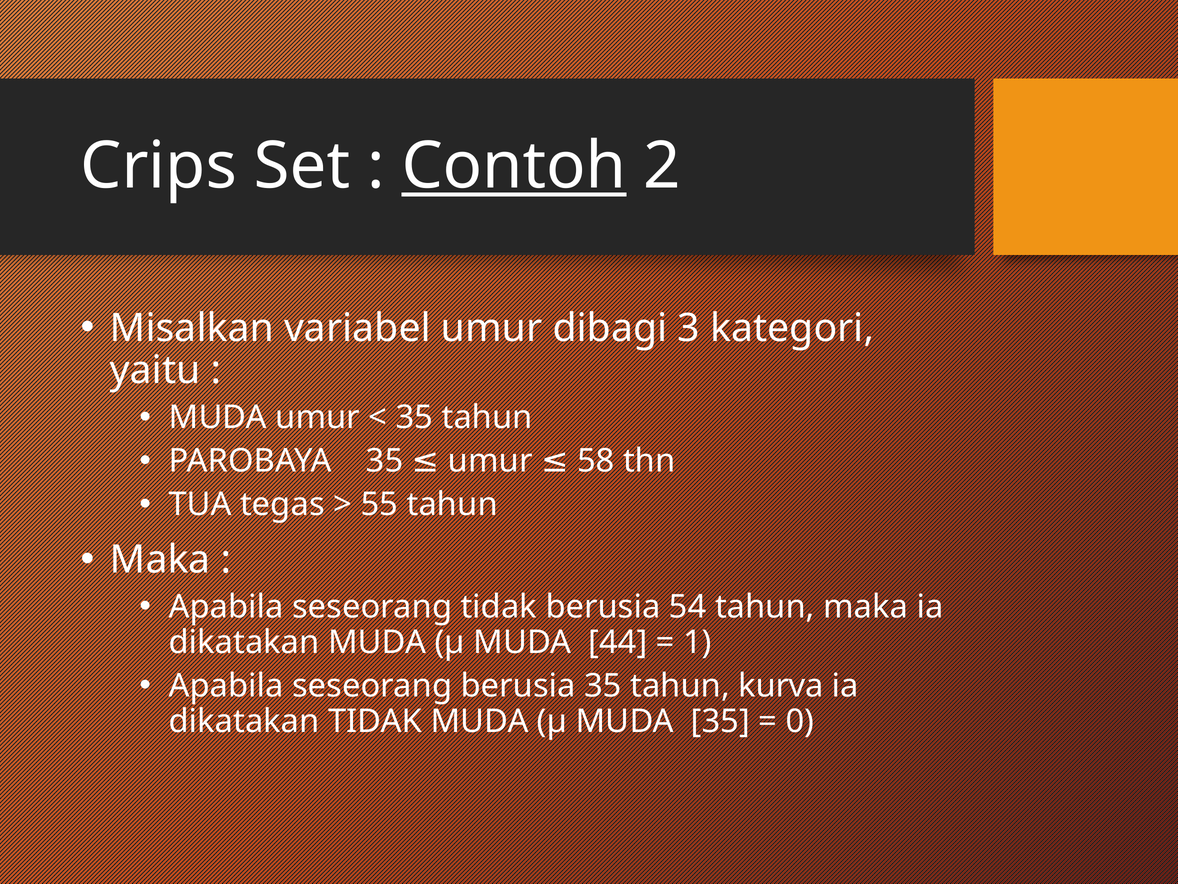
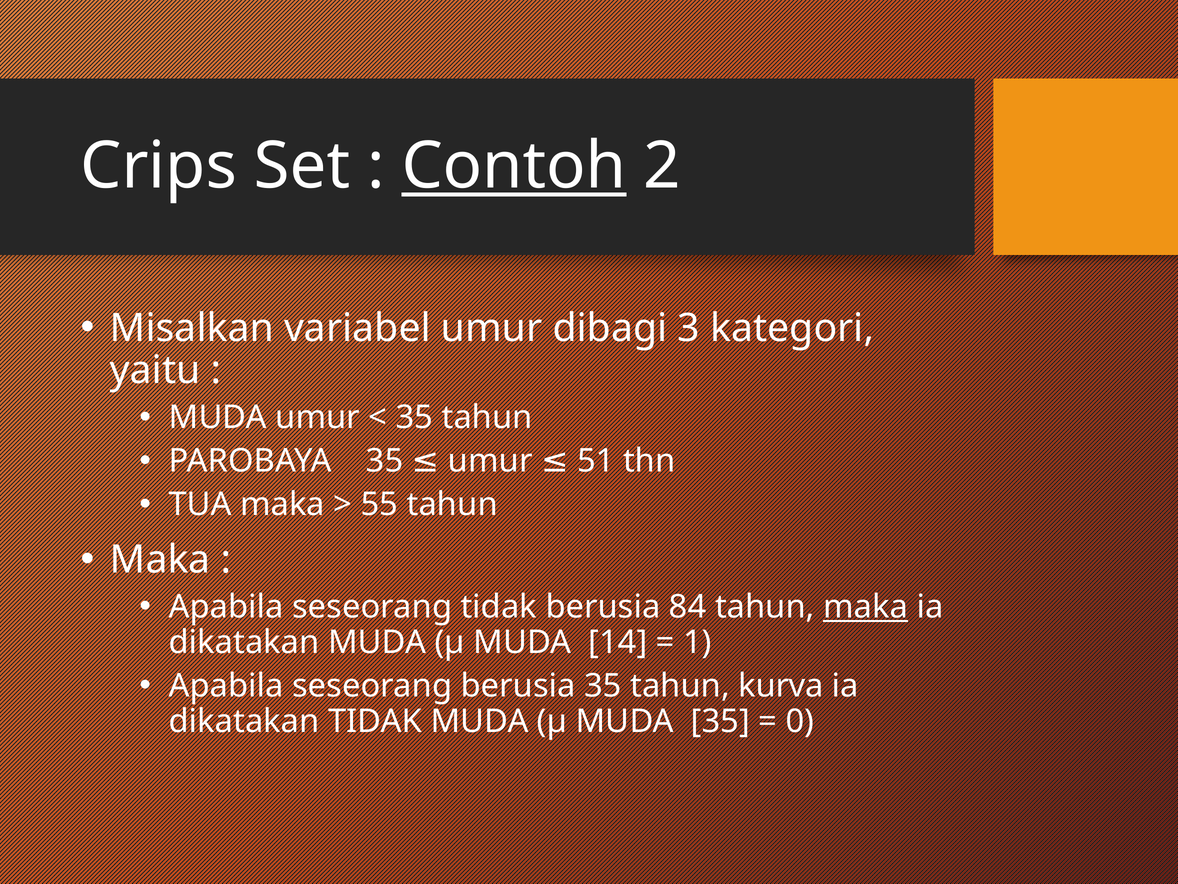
58: 58 -> 51 (596, 461)
TUA tegas: tegas -> maka (282, 504)
54: 54 -> 84 (688, 607)
maka underline: none -> present (866, 607)
44: 44 -> 14 (618, 642)
